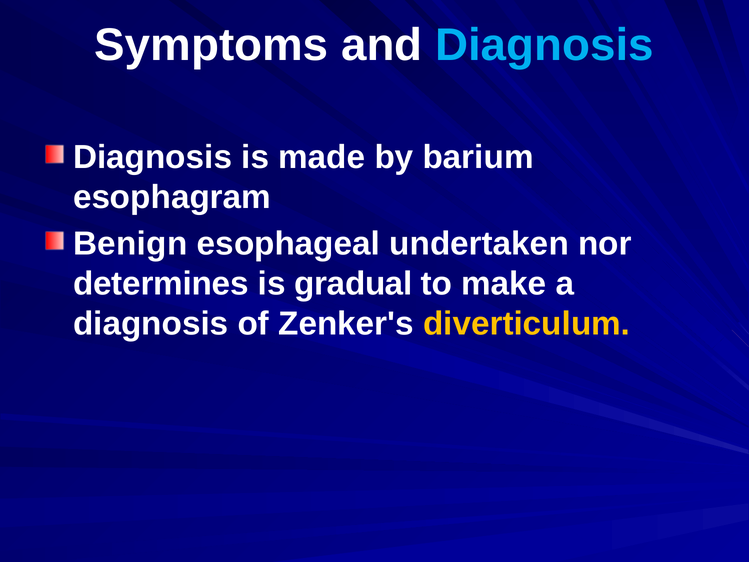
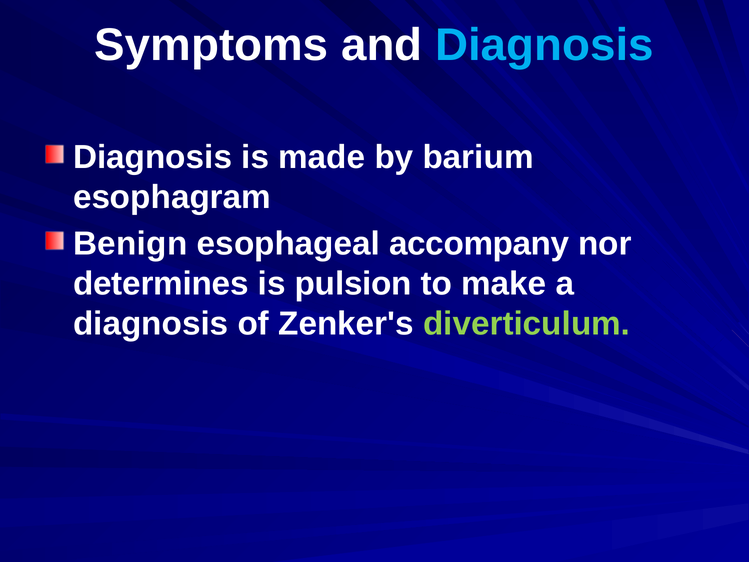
undertaken: undertaken -> accompany (479, 244)
gradual: gradual -> pulsion (353, 284)
diverticulum colour: yellow -> light green (527, 324)
